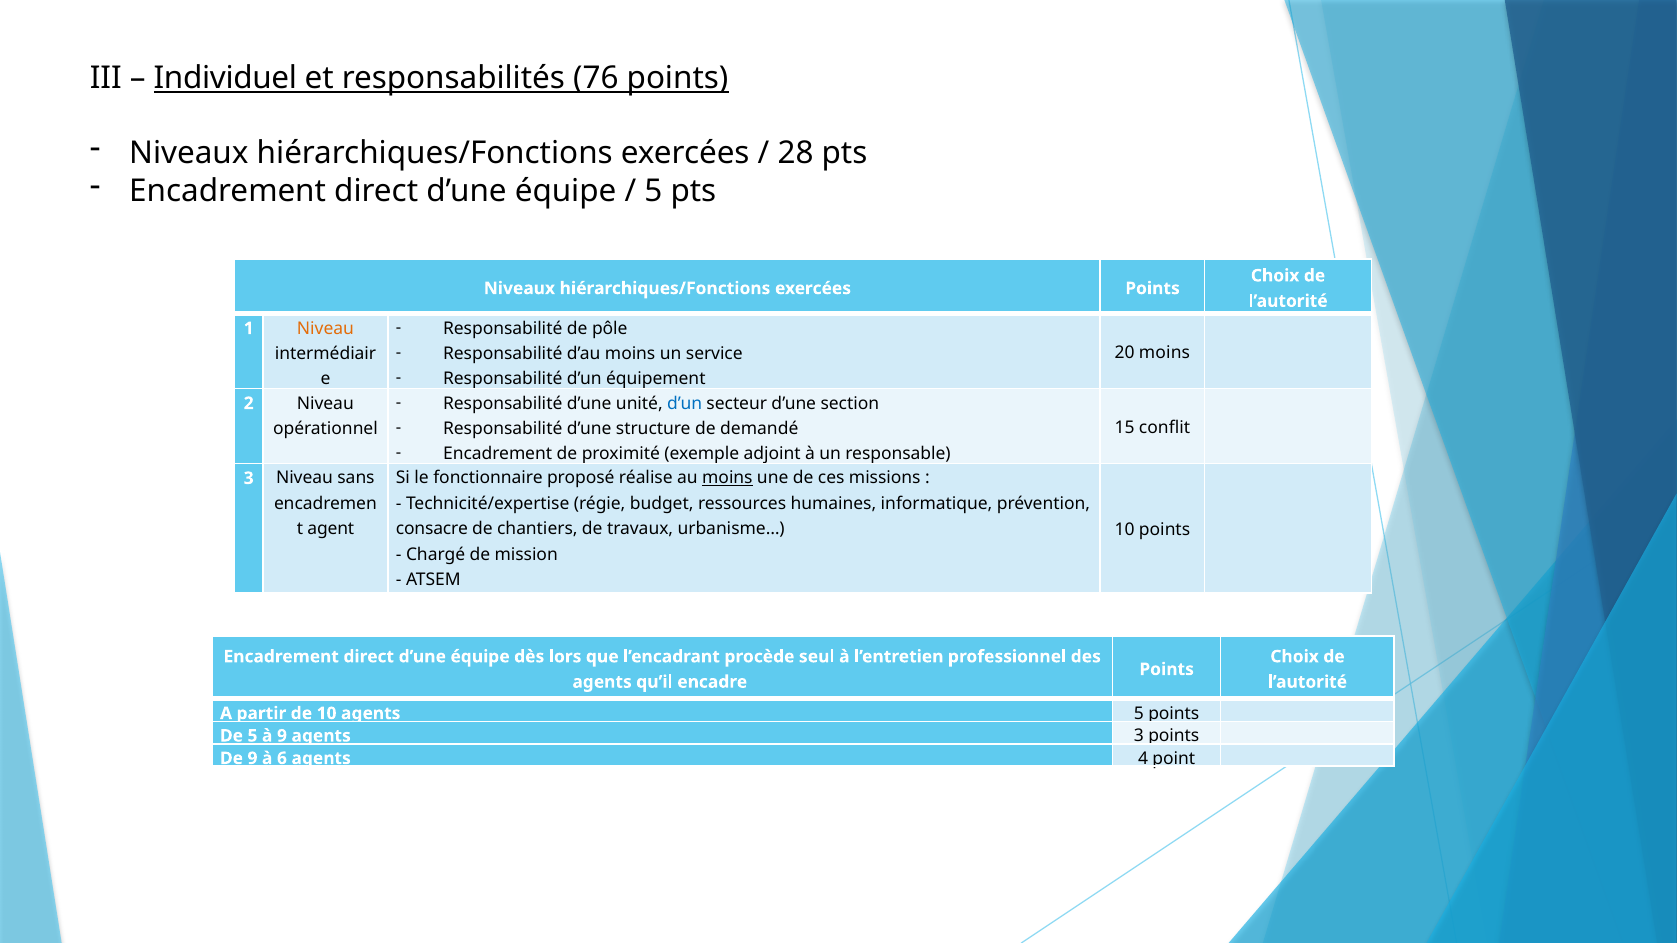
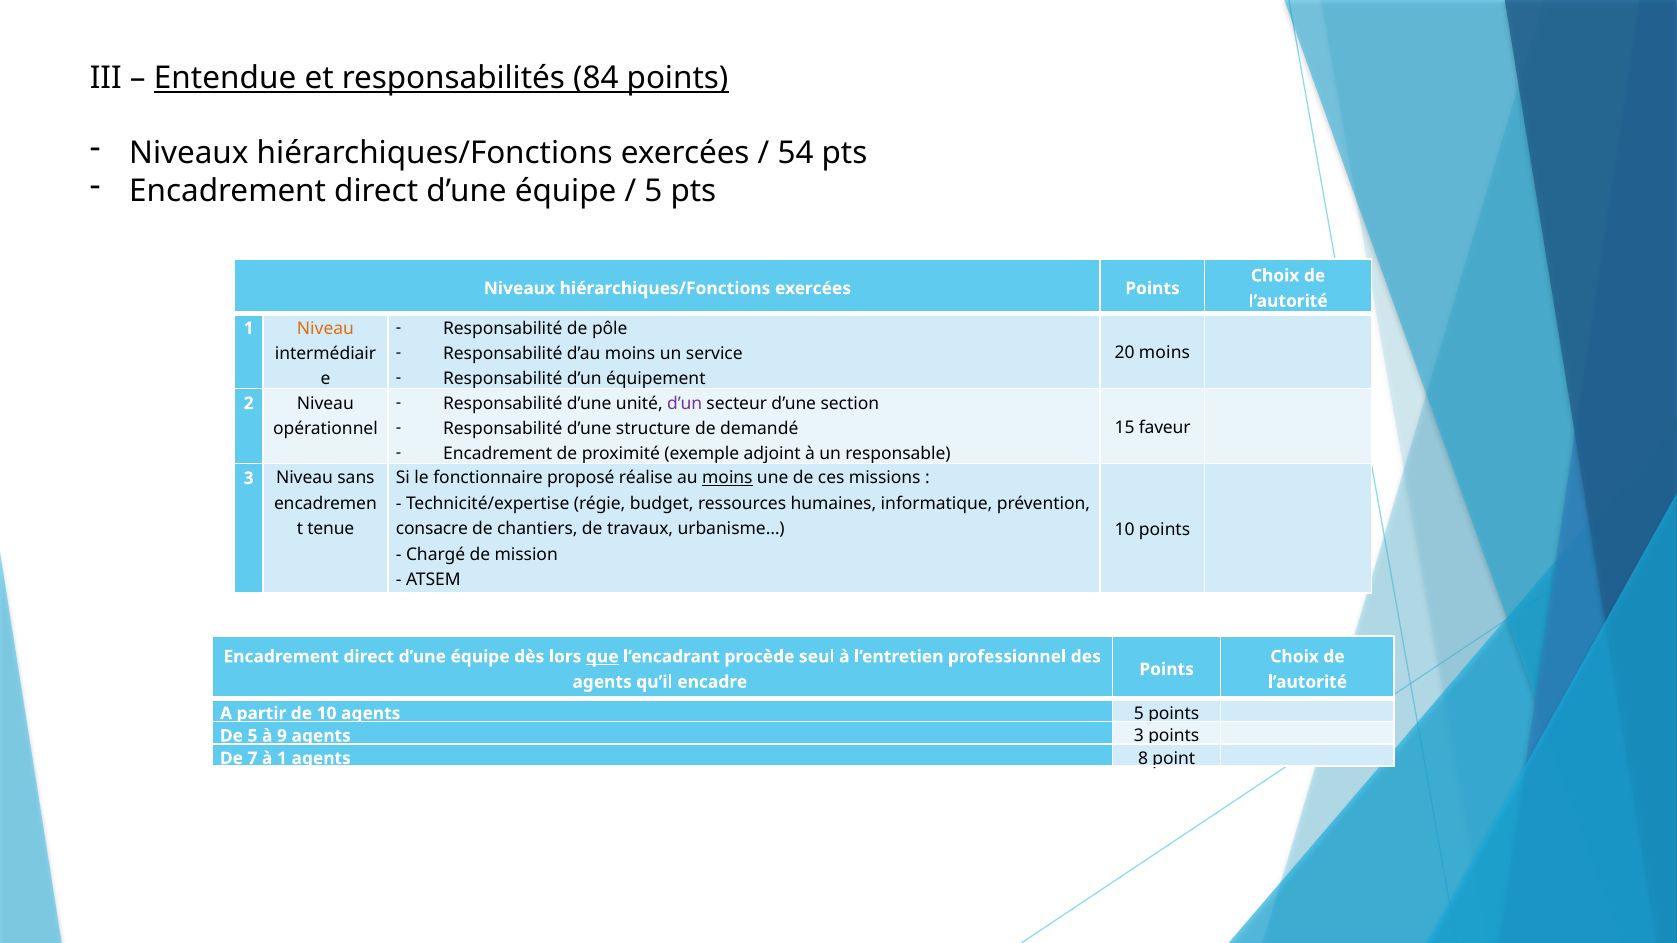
Individuel: Individuel -> Entendue (225, 78)
76: 76 -> 84 (596, 78)
28: 28 -> 54 (796, 154)
d’un colour: blue -> purple (685, 403)
conflit: conflit -> faveur (1165, 428)
agent: agent -> tenue (331, 529)
que underline: none -> present (602, 657)
De 9: 9 -> 7 (252, 759)
à 6: 6 -> 1 (282, 759)
4: 4 -> 8 (1143, 759)
